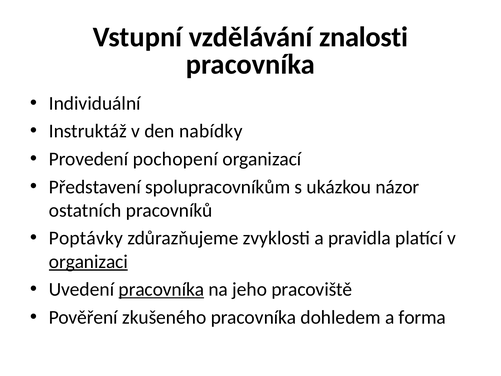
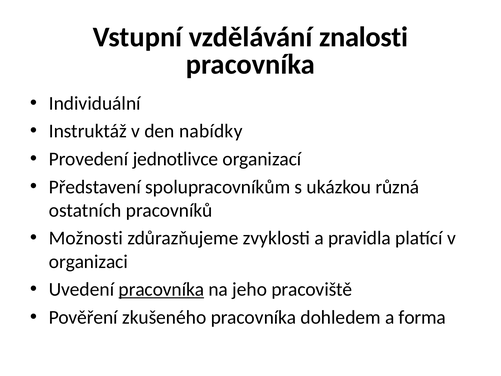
pochopení: pochopení -> jednotlivce (175, 159)
názor: názor -> různá (397, 187)
Poptávky: Poptávky -> Možnosti (86, 238)
organizaci underline: present -> none (88, 261)
